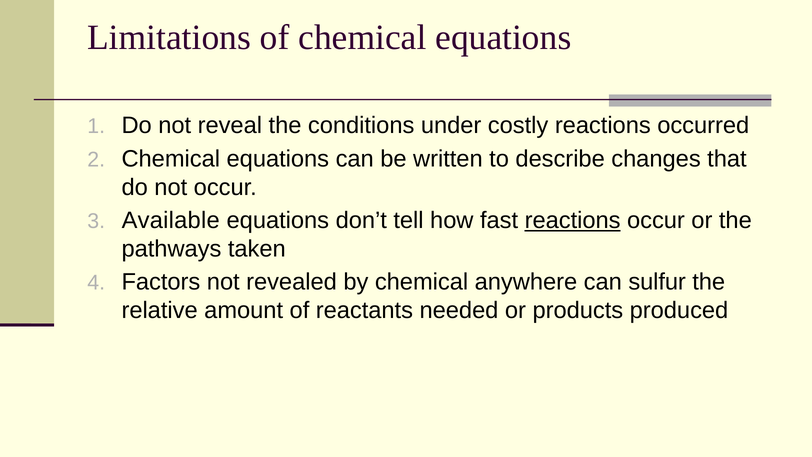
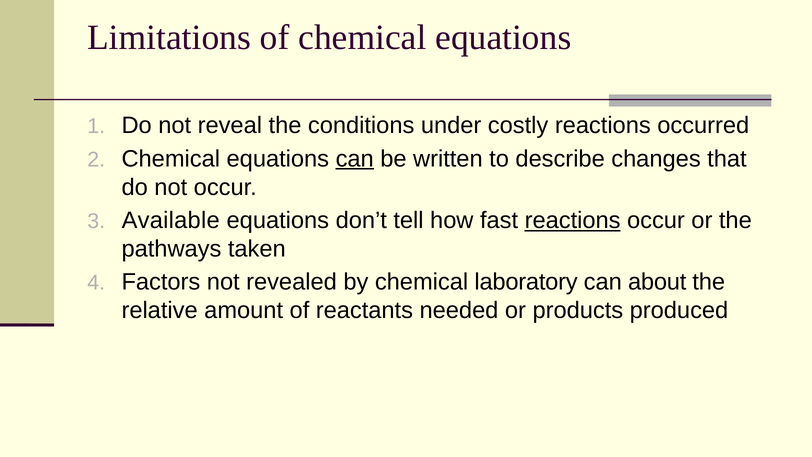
can underline: none -> present (355, 159)
anywhere: anywhere -> laboratory (526, 282)
sulfur: sulfur -> about (657, 282)
